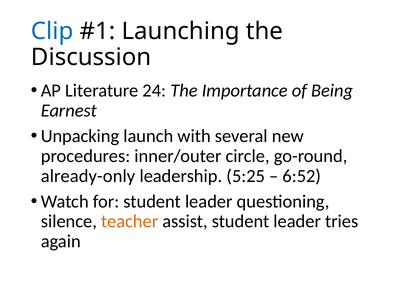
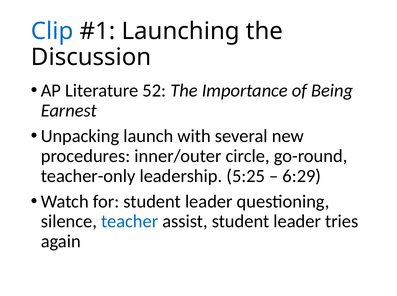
24: 24 -> 52 (154, 90)
already-only: already-only -> teacher-only (88, 176)
6:52: 6:52 -> 6:29 (302, 176)
teacher colour: orange -> blue (130, 221)
